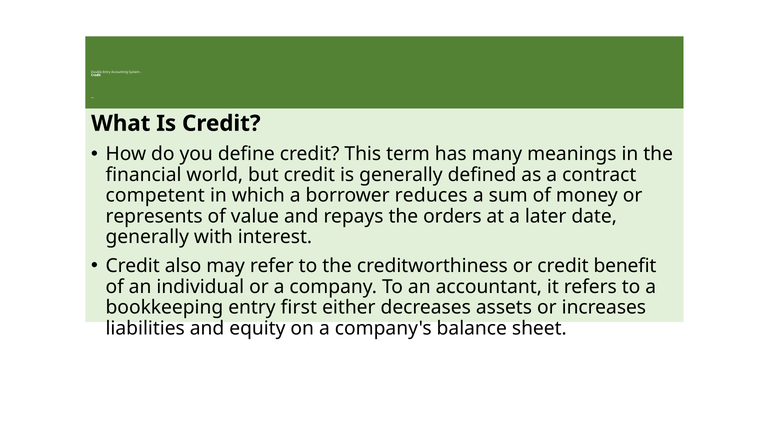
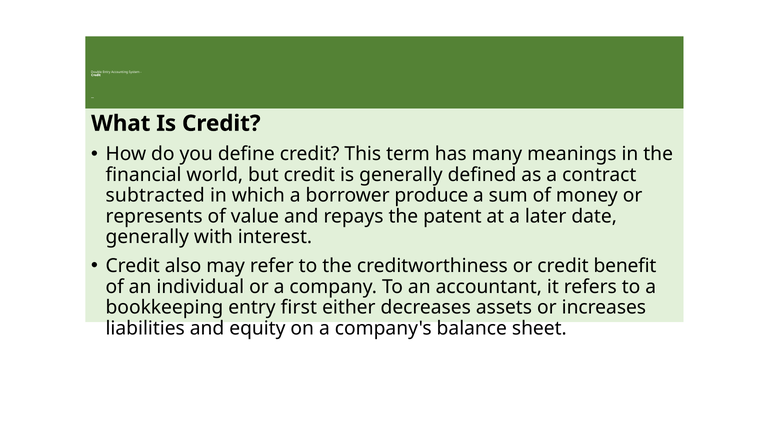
competent: competent -> subtracted (155, 195)
reduces: reduces -> produce (431, 195)
orders: orders -> patent (452, 216)
